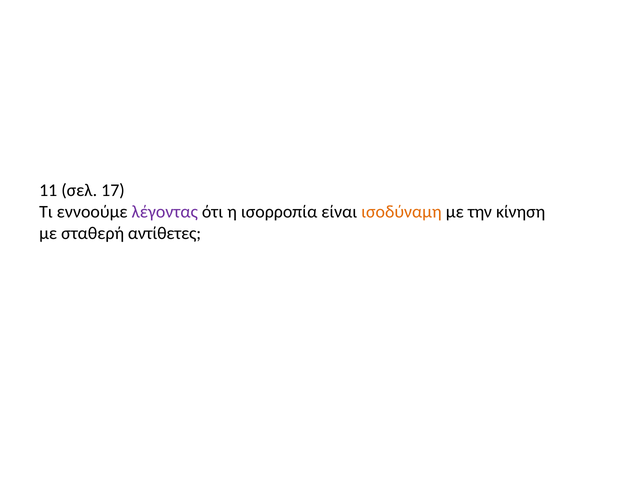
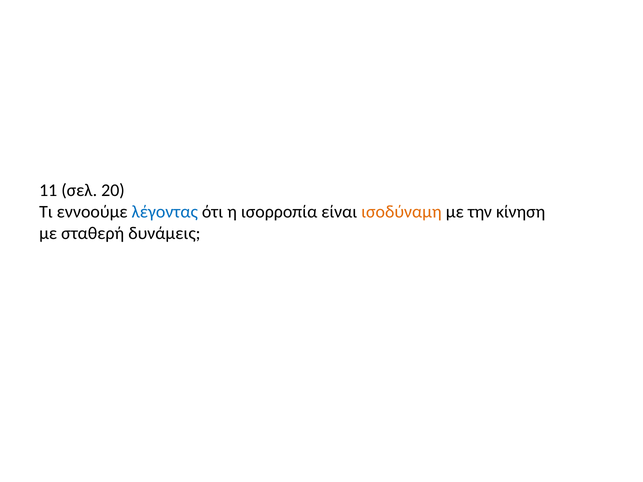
17: 17 -> 20 (113, 190)
λέγοντας colour: purple -> blue (165, 212)
αντίθετες: αντίθετες -> δυνάμεις (164, 233)
